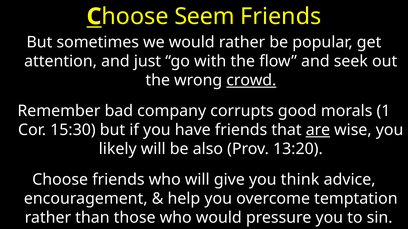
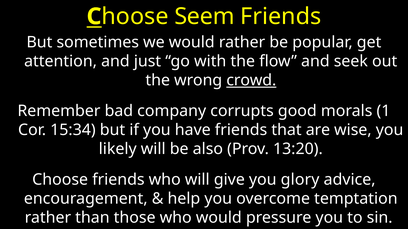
15:30: 15:30 -> 15:34 (73, 130)
are underline: present -> none (318, 130)
think: think -> glory (300, 180)
